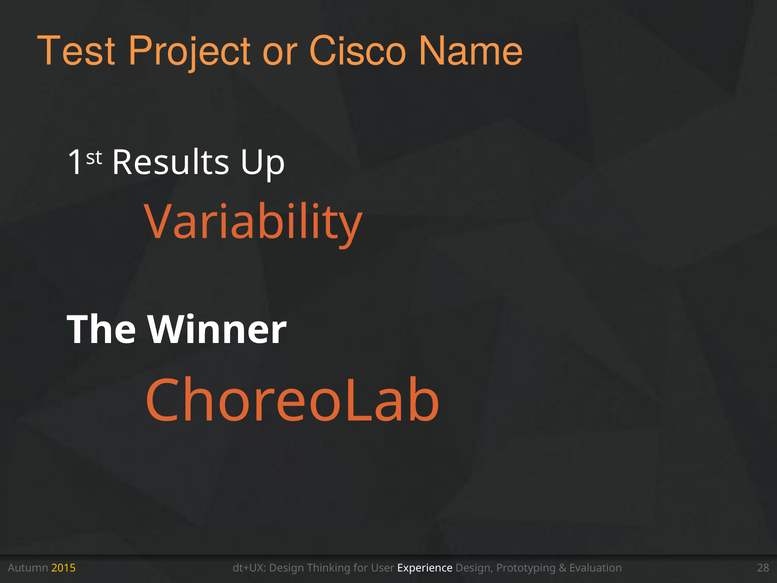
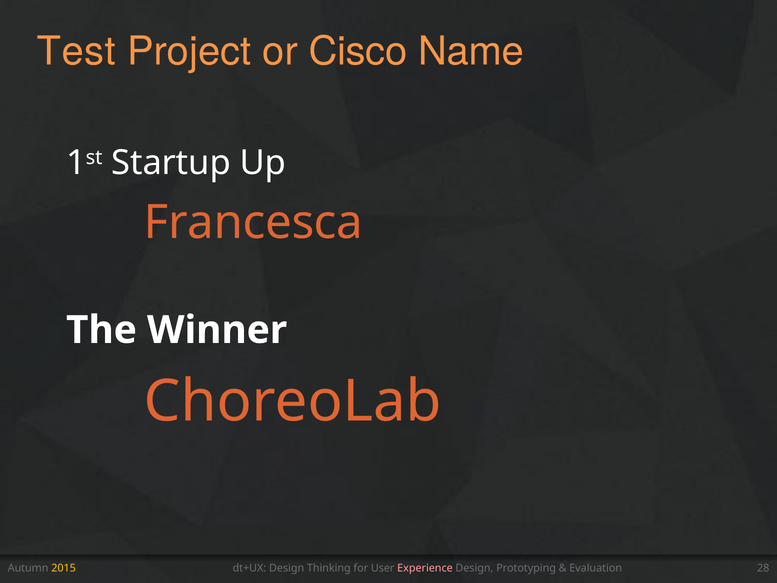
Results: Results -> Startup (171, 163)
Variability: Variability -> Francesca (253, 223)
Experience colour: white -> pink (425, 568)
